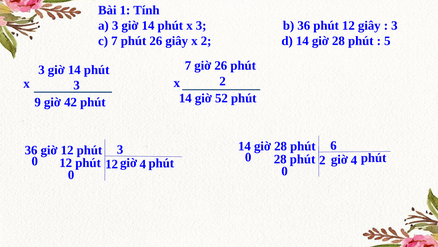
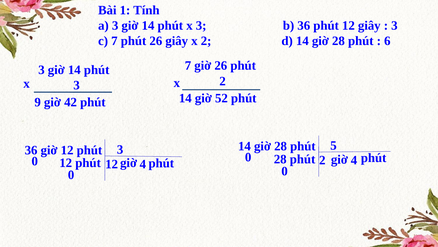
5: 5 -> 6 (387, 41)
6: 6 -> 5 (334, 145)
